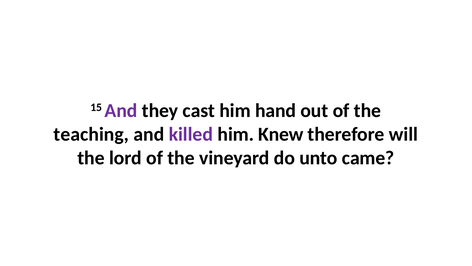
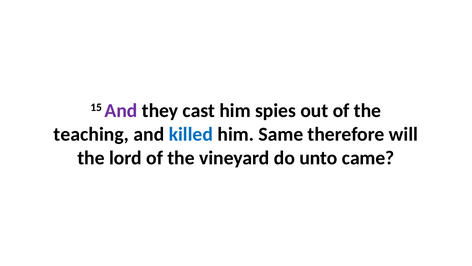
hand: hand -> spies (276, 111)
killed colour: purple -> blue (191, 134)
Knew: Knew -> Same (281, 134)
